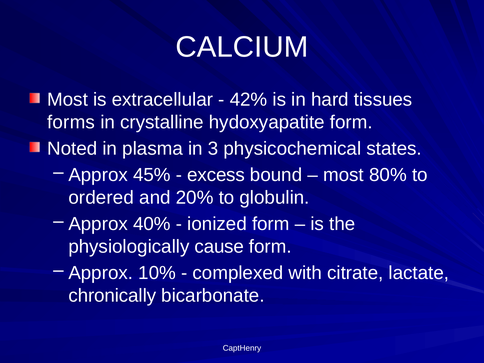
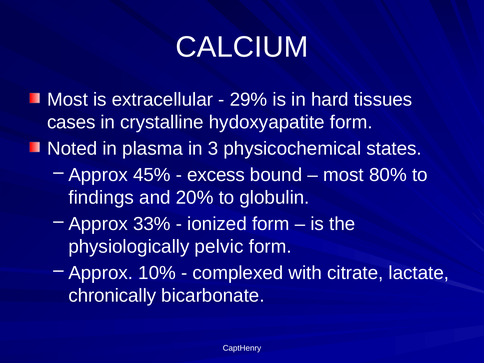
42%: 42% -> 29% (249, 100)
forms: forms -> cases (71, 122)
ordered: ordered -> findings (101, 198)
40%: 40% -> 33% (152, 224)
cause: cause -> pelvic (219, 247)
